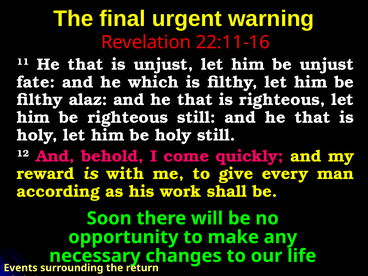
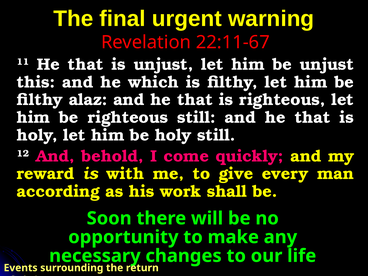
22:11-16: 22:11-16 -> 22:11-67 (233, 42)
fate: fate -> this (36, 82)
